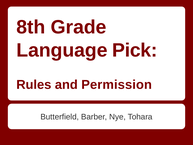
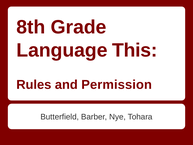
Pick: Pick -> This (135, 50)
